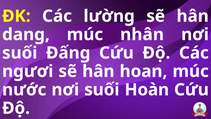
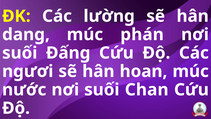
nhân: nhân -> phán (142, 34)
Hoàn: Hoàn -> Chan (147, 90)
